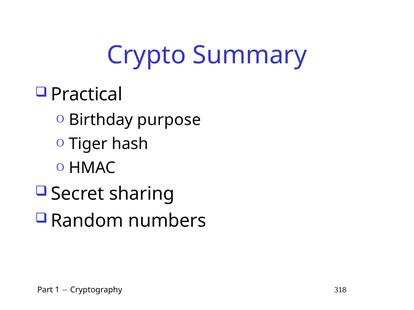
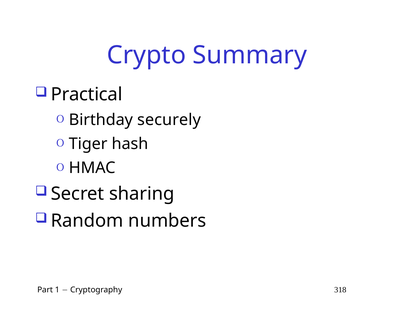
purpose: purpose -> securely (169, 120)
